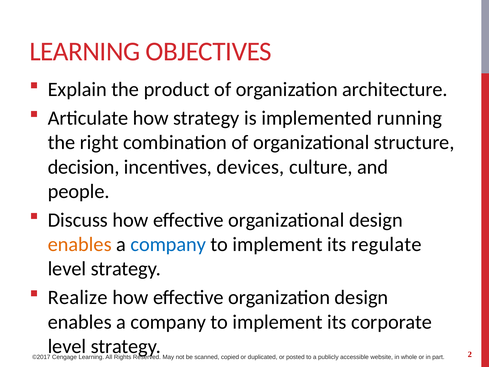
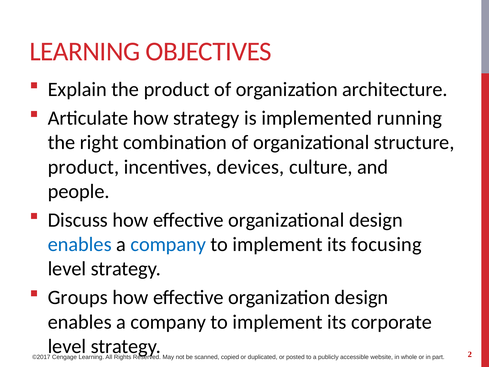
decision: decision -> product (83, 167)
enables colour: orange -> blue (80, 244)
regulate: regulate -> focusing (386, 244)
Realize: Realize -> Groups (78, 297)
